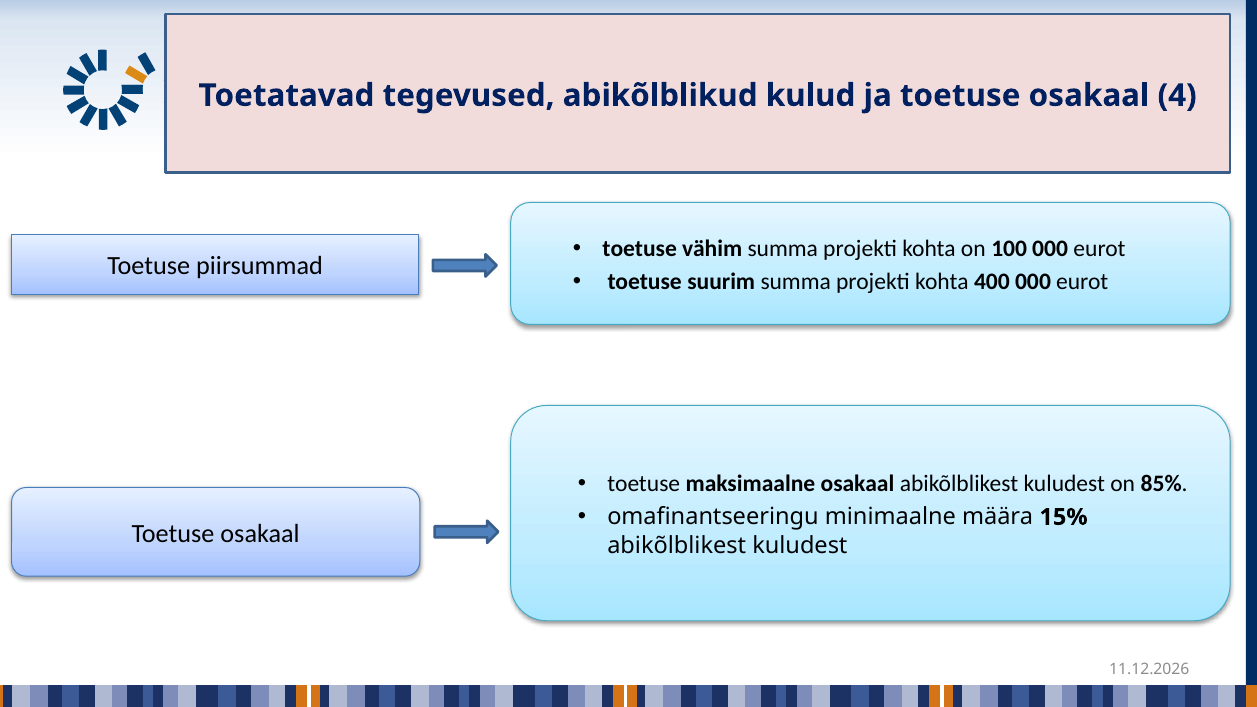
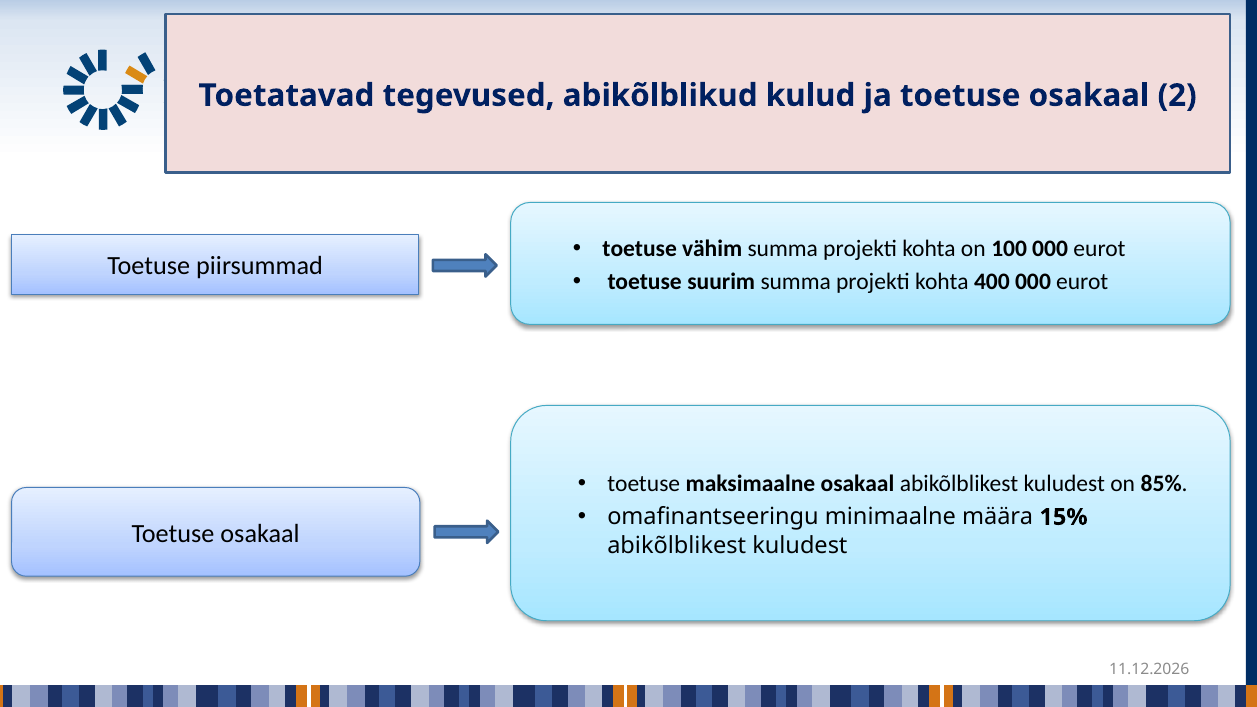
4: 4 -> 2 (1177, 95)
